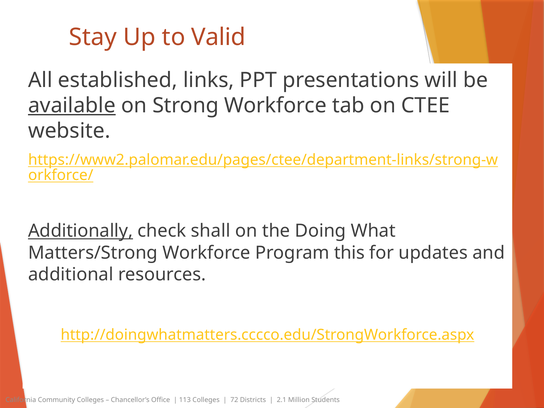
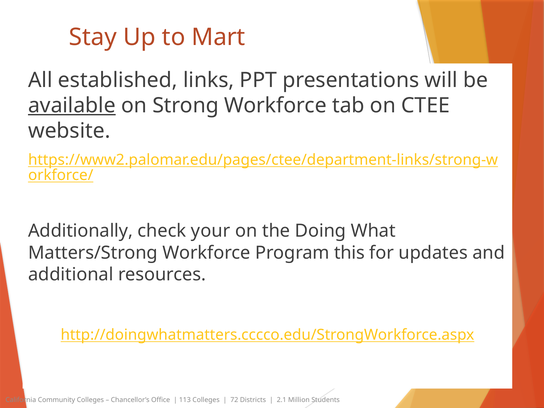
Valid: Valid -> Mart (218, 37)
Additionally underline: present -> none (81, 231)
shall: shall -> your (211, 231)
